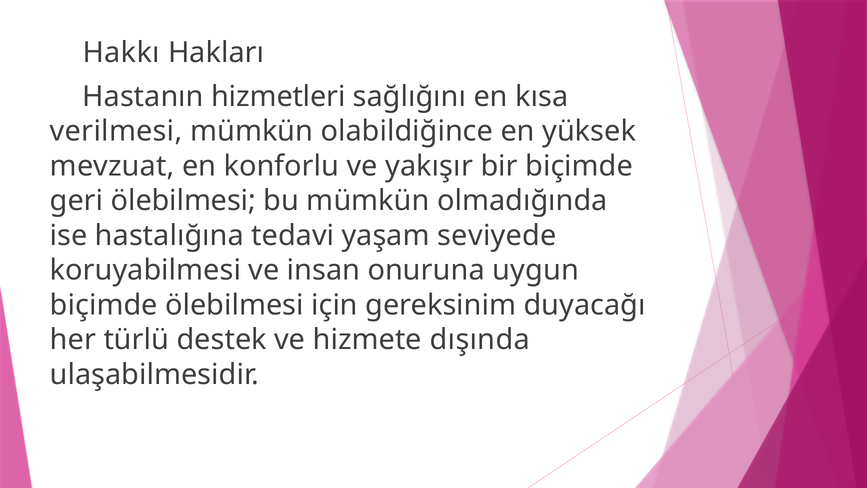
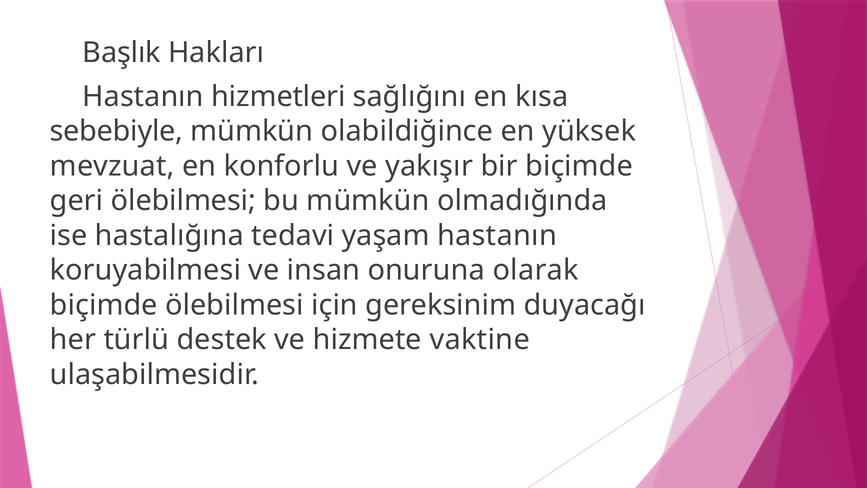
Hakkı: Hakkı -> Başlık (122, 53)
verilmesi: verilmesi -> sebebiyle (116, 131)
yaşam seviyede: seviyede -> hastanın (497, 235)
uygun: uygun -> olarak (536, 270)
dışında: dışında -> vaktine (480, 340)
